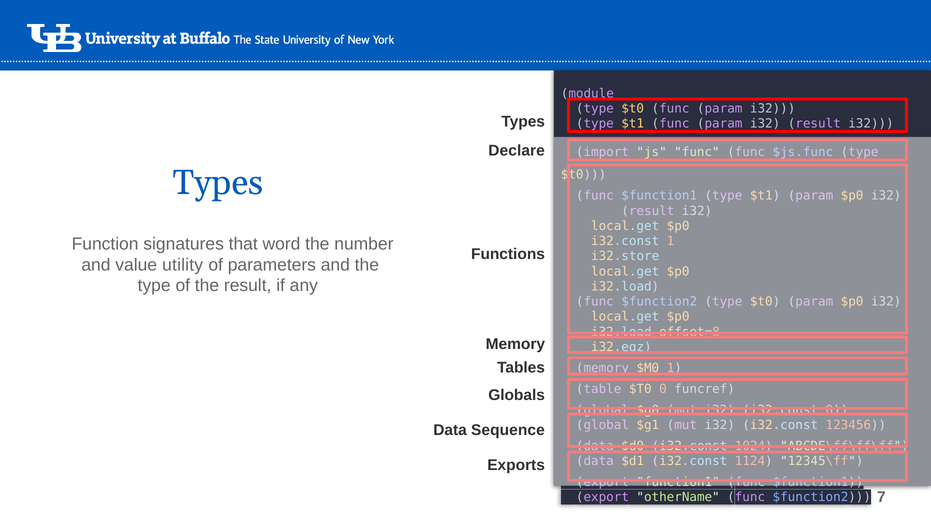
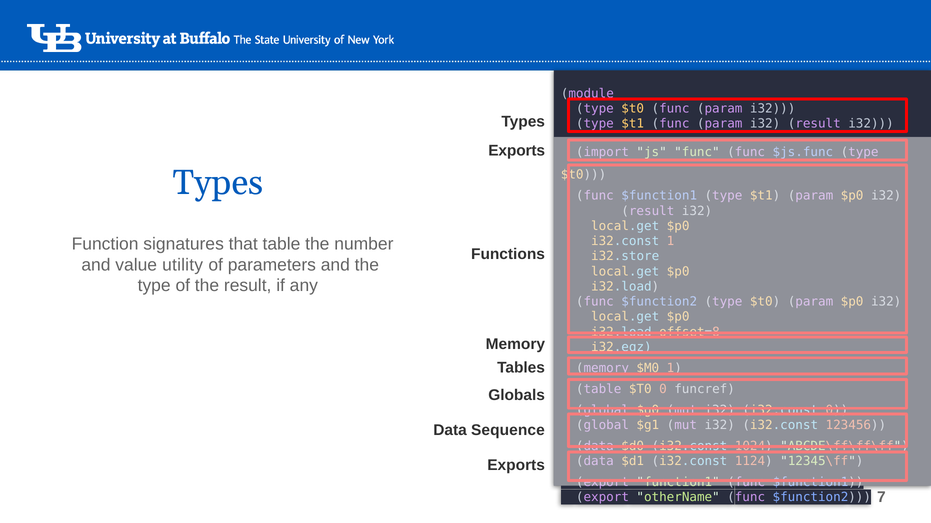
Declare: Declare -> Exports (517, 151)
that word: word -> table (281, 244)
